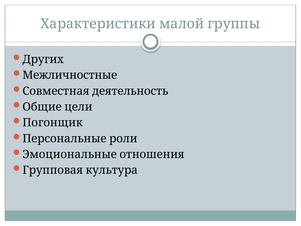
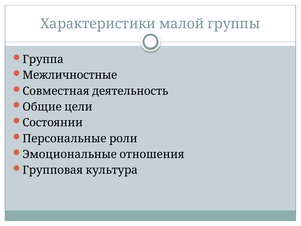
Других: Других -> Группа (43, 59)
Погонщик: Погонщик -> Состоянии (53, 123)
